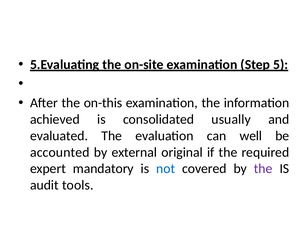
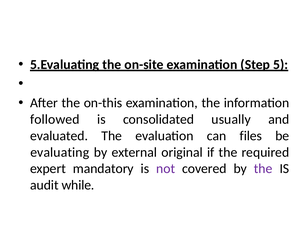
achieved: achieved -> followed (55, 119)
well: well -> files (251, 136)
accounted: accounted -> evaluating (60, 152)
not colour: blue -> purple (166, 169)
tools: tools -> while (78, 185)
